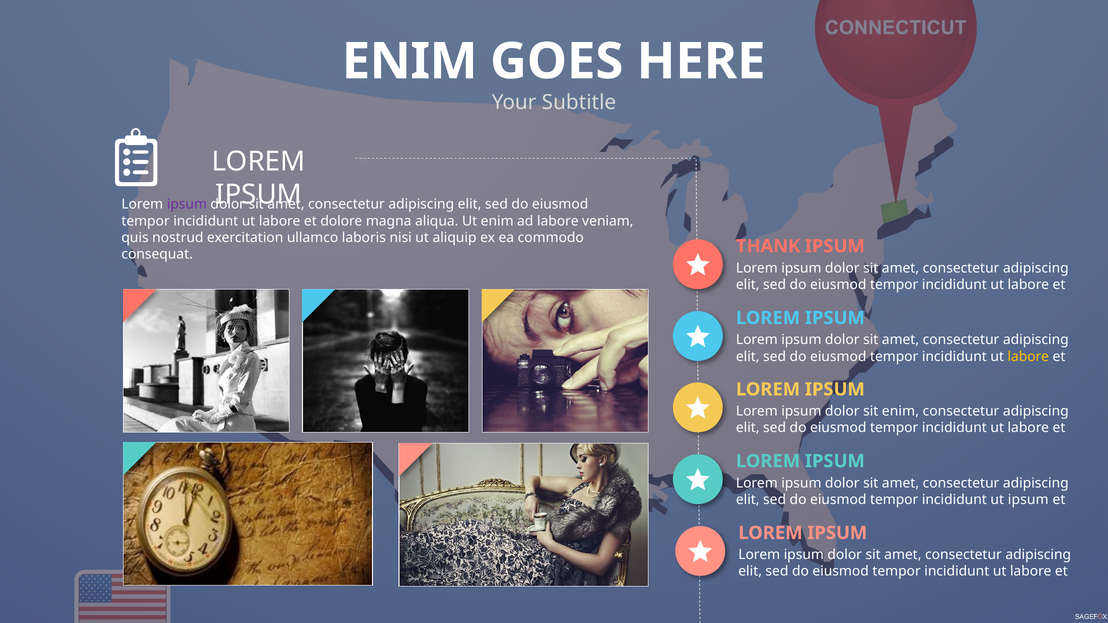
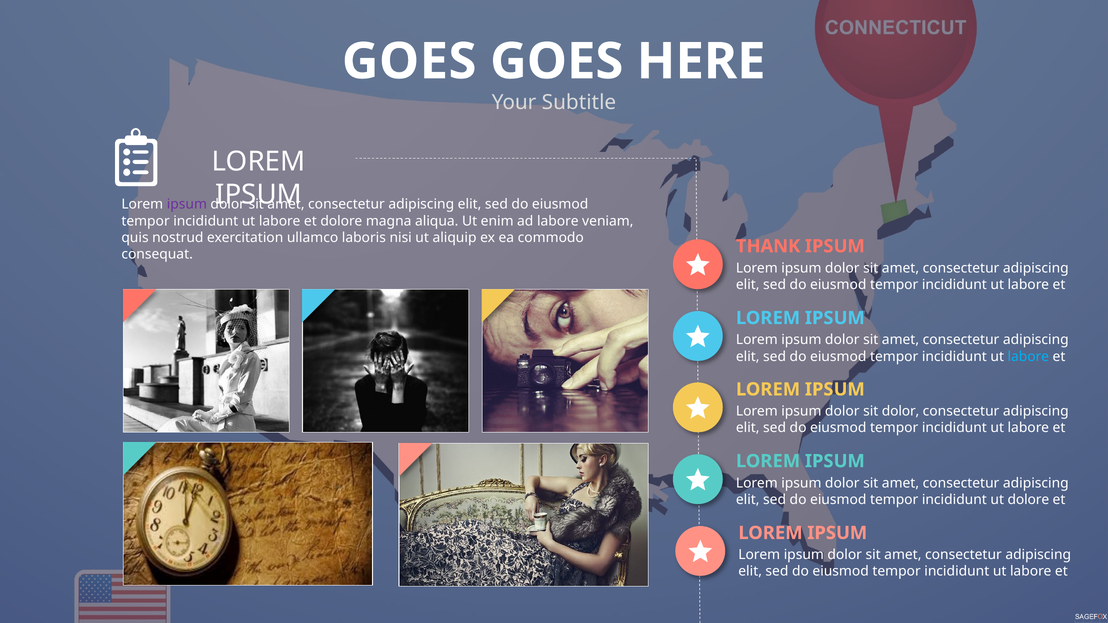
ENIM: ENIM -> GOES (409, 62)
labore colour: yellow -> light blue (1028, 357)
sit enim: enim -> dolor (901, 411)
ut ipsum: ipsum -> dolore (1028, 500)
